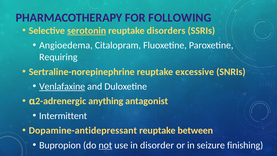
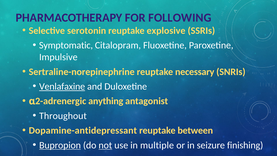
serotonin underline: present -> none (87, 31)
disorders: disorders -> explosive (166, 31)
Angioedema: Angioedema -> Symptomatic (66, 45)
Requiring: Requiring -> Impulsive (58, 57)
excessive: excessive -> necessary (195, 72)
Intermittent: Intermittent -> Throughout (63, 116)
Bupropion underline: none -> present (60, 145)
disorder: disorder -> multiple (157, 145)
